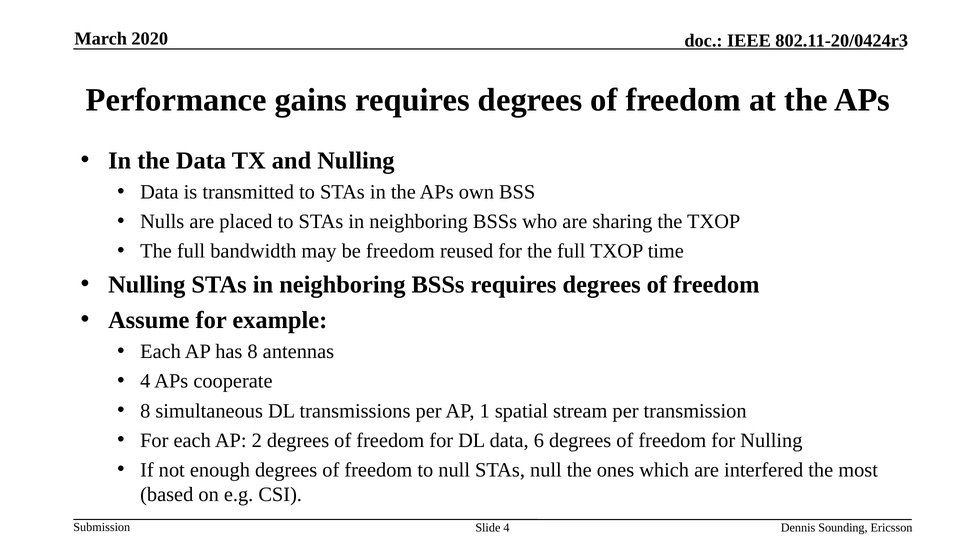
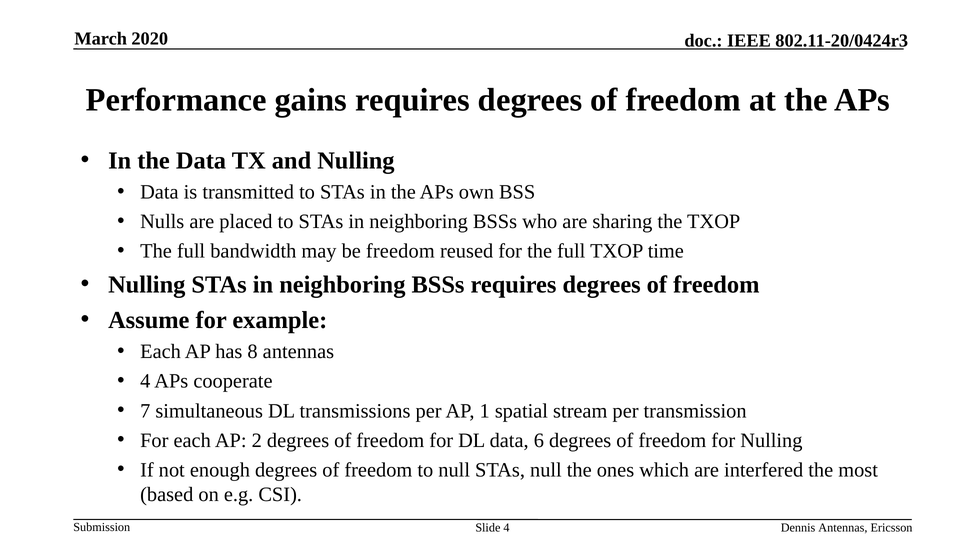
8: 8 -> 7 (145, 410)
Dennis Sounding: Sounding -> Antennas (843, 527)
